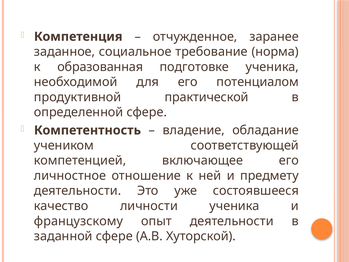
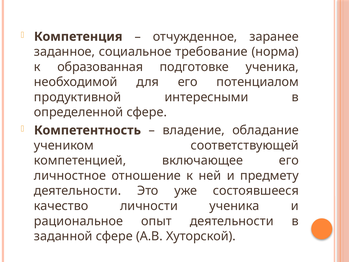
практической: практической -> интересными (206, 97)
французскому: французскому -> рациональное (79, 221)
